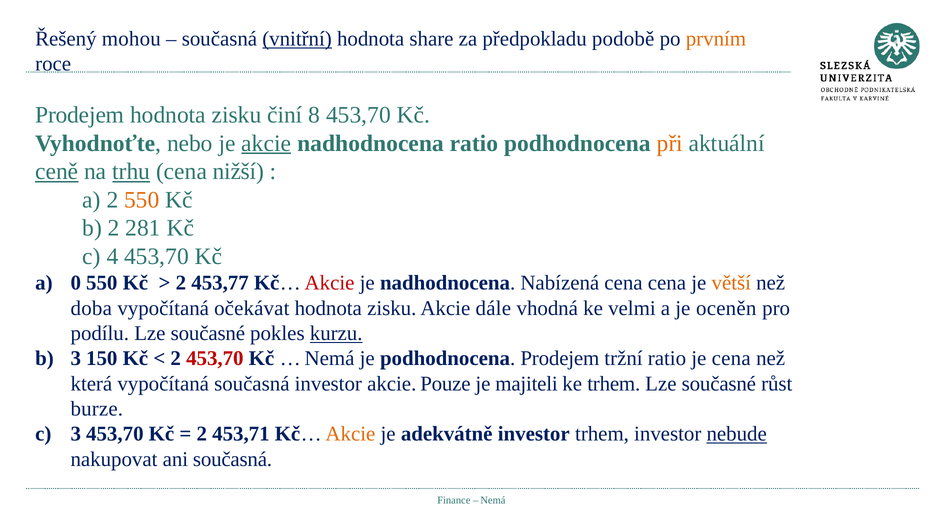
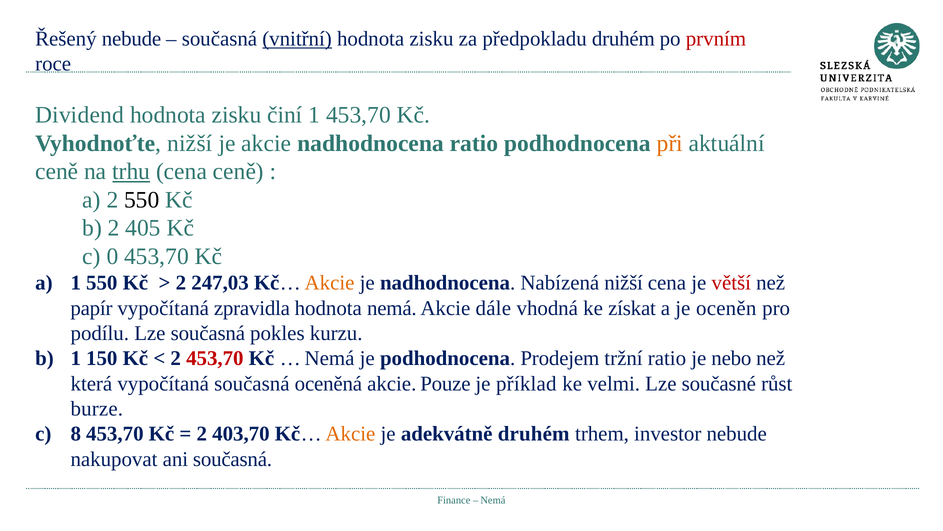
Řešený mohou: mohou -> nebude (132, 39)
share: share -> zisku (431, 39)
předpokladu podobě: podobě -> druhém (623, 39)
prvním colour: orange -> red (716, 39)
Prodejem: Prodejem -> Dividend (80, 115)
činí 8: 8 -> 1 (314, 115)
Vyhodnoťte nebo: nebo -> nižší (190, 143)
akcie underline: present -> none (266, 143)
ceně underline: present -> none (57, 171)
cena nižší: nižší -> ceně (238, 171)
550 colour: orange -> black (142, 200)
281: 281 -> 405 (143, 228)
4: 4 -> 0 (112, 256)
a 0: 0 -> 1 (76, 283)
453,77: 453,77 -> 247,03 (220, 283)
Akcie colour: red -> orange (330, 283)
Nabízená cena: cena -> nižší (624, 283)
větší colour: orange -> red (731, 283)
doba: doba -> papír (91, 308)
očekávat: očekávat -> zpravidla (252, 308)
zisku: zisku -> nemá (392, 308)
velmi: velmi -> získat (632, 308)
současné: současné -> současná (208, 333)
kurzu underline: present -> none (336, 333)
b 3: 3 -> 1 (76, 358)
je cena: cena -> nebo (731, 358)
současná investor: investor -> oceněná (328, 383)
majiteli: majiteli -> příklad (526, 383)
ke trhem: trhem -> velmi (614, 383)
c 3: 3 -> 8 (76, 434)
453,71: 453,71 -> 403,70 (241, 434)
adekvátně investor: investor -> druhém (534, 434)
nebude underline: present -> none (737, 434)
